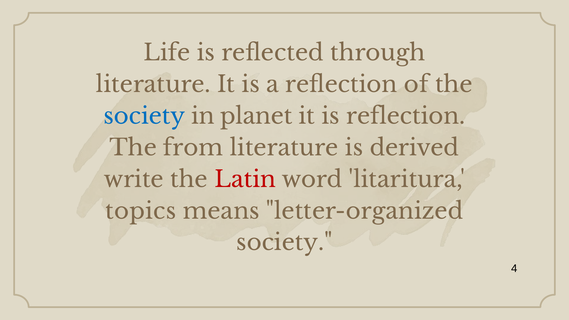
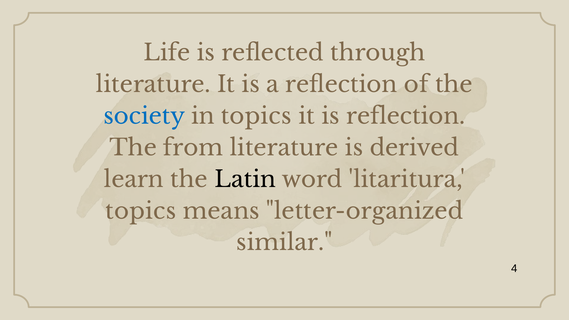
in planet: planet -> topics (256, 116)
write: write -> learn (134, 180)
Latin colour: red -> black (245, 180)
society: society -> similar (284, 243)
